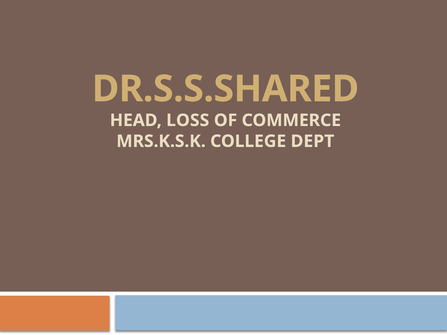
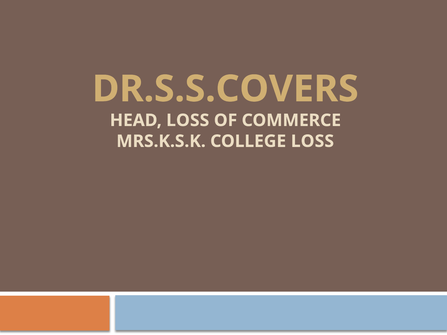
DR.S.S.SHARED: DR.S.S.SHARED -> DR.S.S.COVERS (225, 89)
COLLEGE DEPT: DEPT -> LOSS (312, 141)
